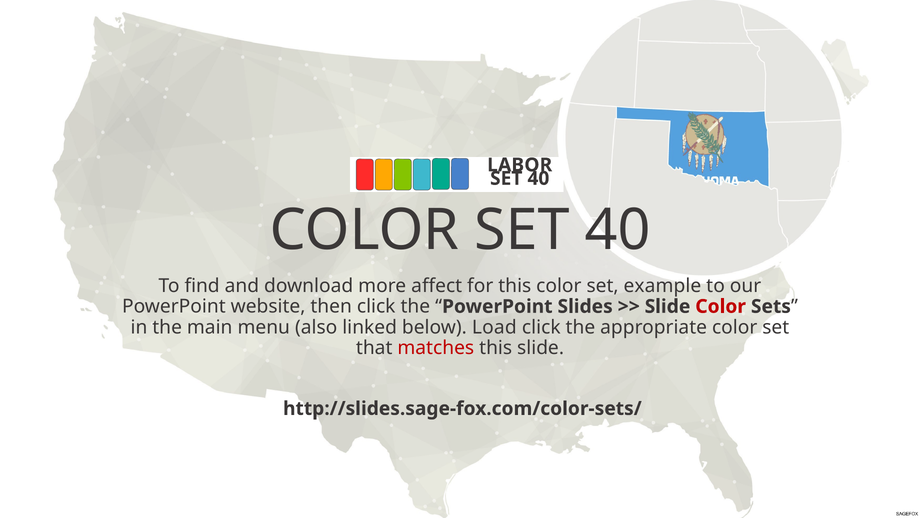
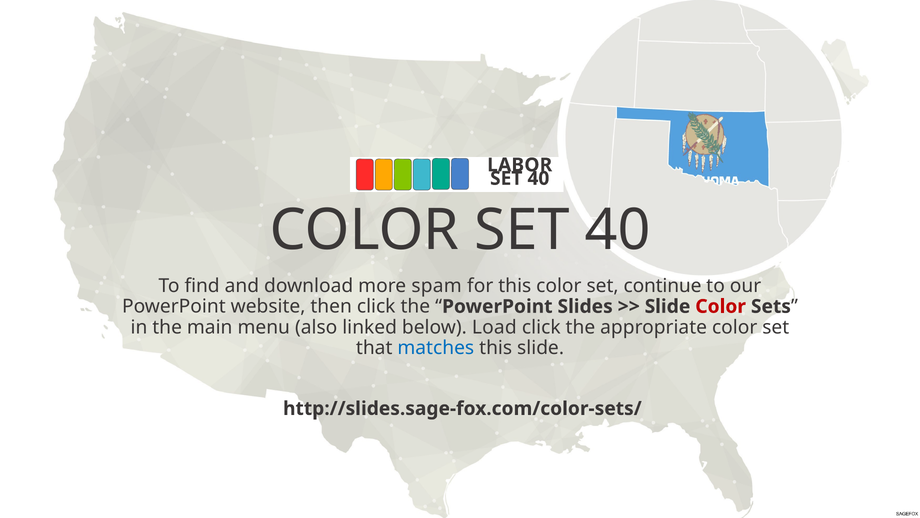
affect: affect -> spam (437, 286)
example: example -> continue (663, 286)
matches colour: red -> blue (436, 348)
